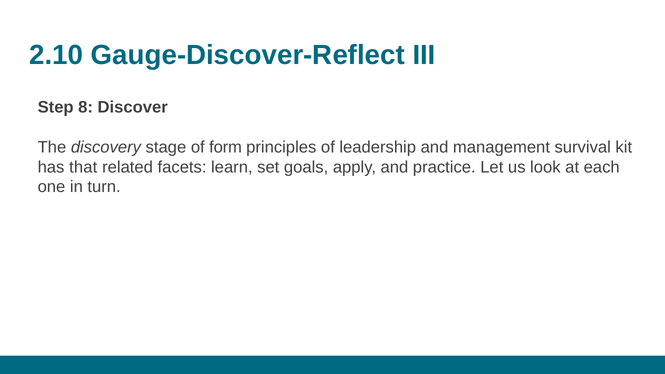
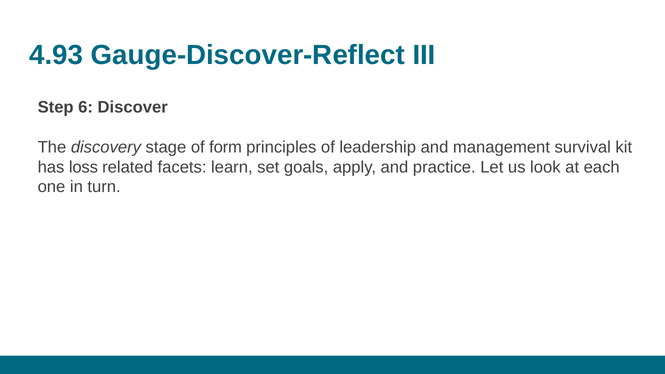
2.10: 2.10 -> 4.93 (56, 55)
8: 8 -> 6 (86, 107)
that: that -> loss (83, 167)
